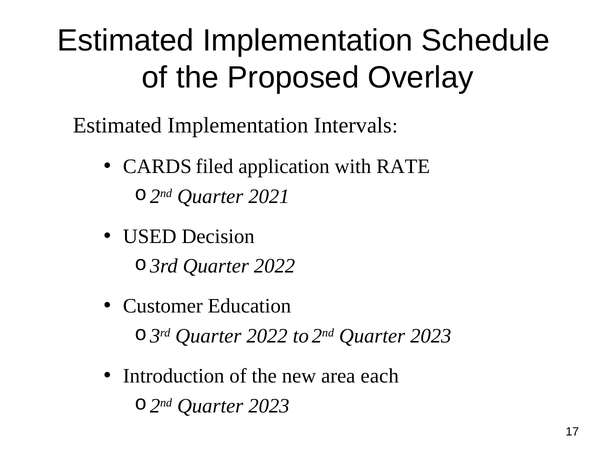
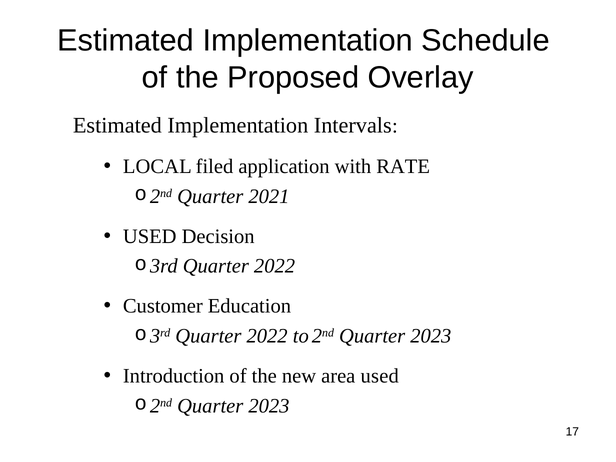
CARDS: CARDS -> LOCAL (157, 167)
area each: each -> used (380, 376)
